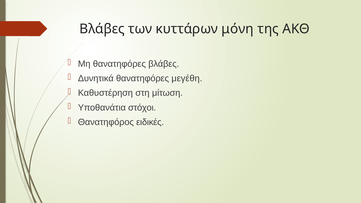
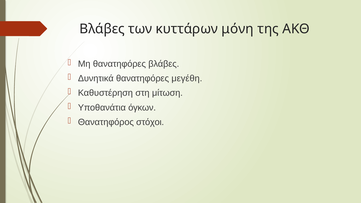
στόχοι: στόχοι -> όγκων (142, 108)
ειδικές: ειδικές -> στόχοι (150, 122)
